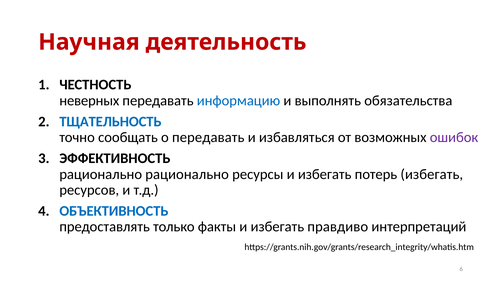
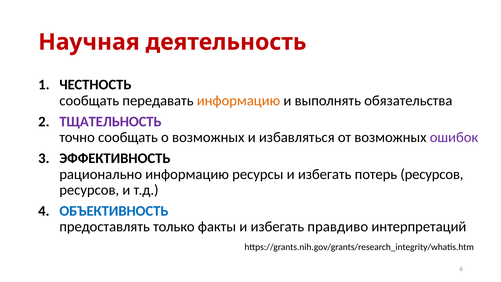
неверных: неверных -> сообщать (89, 100)
информацию colour: blue -> orange (238, 100)
ТЩАТЕЛЬНОСТЬ colour: blue -> purple (110, 121)
о передавать: передавать -> возможных (208, 137)
рационально рационально: рационально -> информацию (187, 174)
потерь избегать: избегать -> ресурсов (432, 174)
